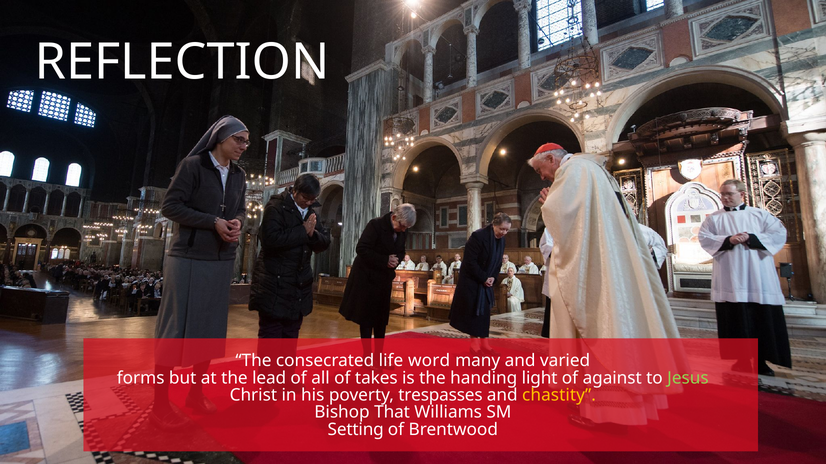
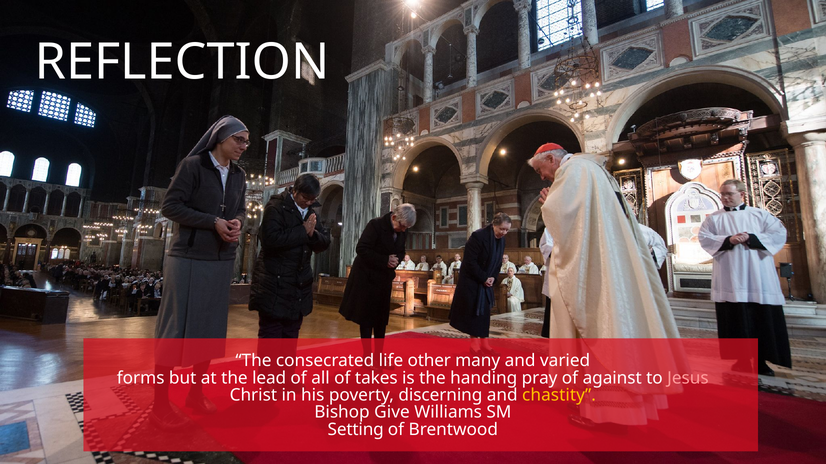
word: word -> other (429, 361)
light: light -> pray (540, 378)
Jesus colour: light green -> pink (688, 378)
trespasses: trespasses -> discerning (440, 396)
That: That -> Give (392, 413)
